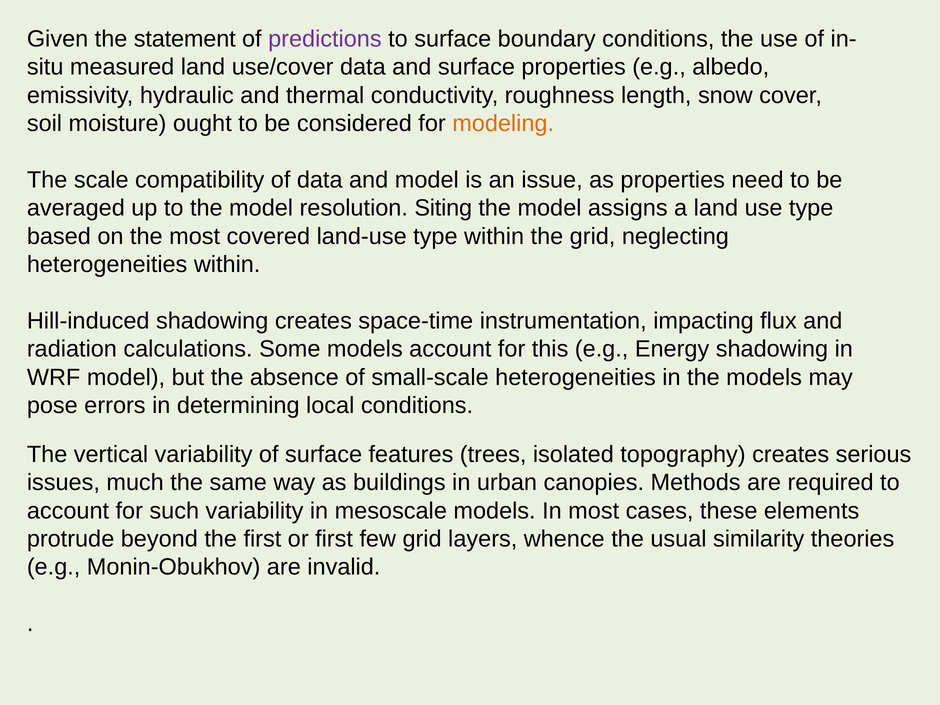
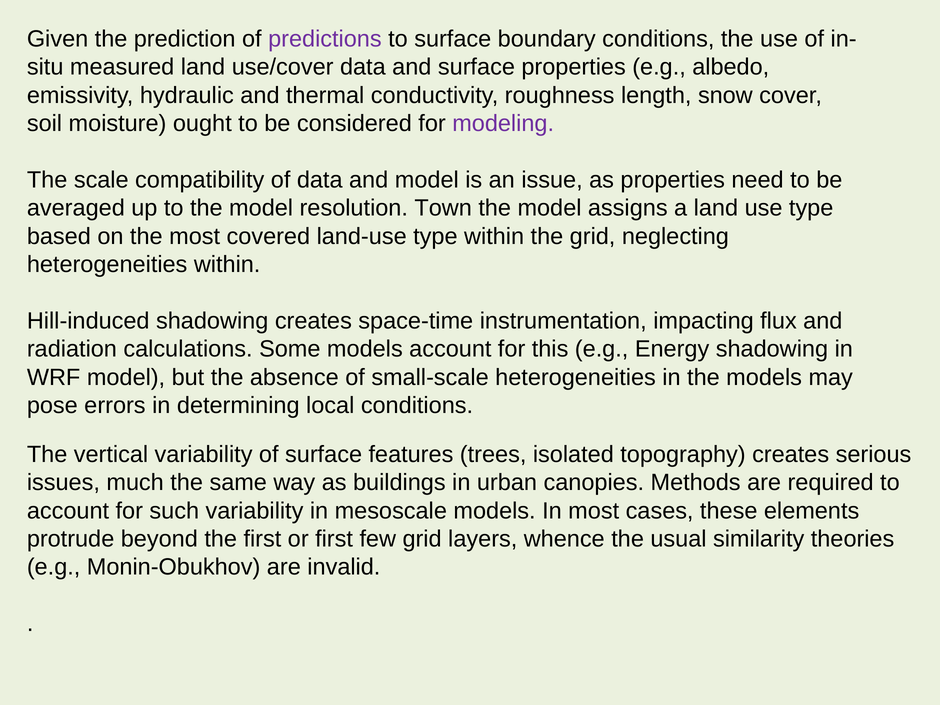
statement: statement -> prediction (185, 39)
modeling colour: orange -> purple (503, 124)
Siting: Siting -> Town (443, 208)
